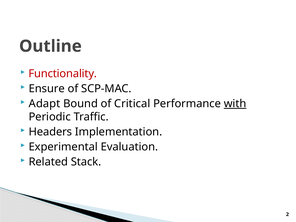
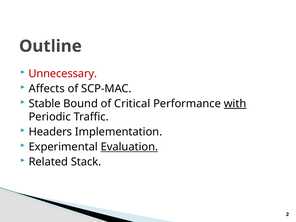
Functionality: Functionality -> Unnecessary (63, 74)
Ensure: Ensure -> Affects (47, 89)
Adapt: Adapt -> Stable (45, 104)
Evaluation underline: none -> present (129, 147)
